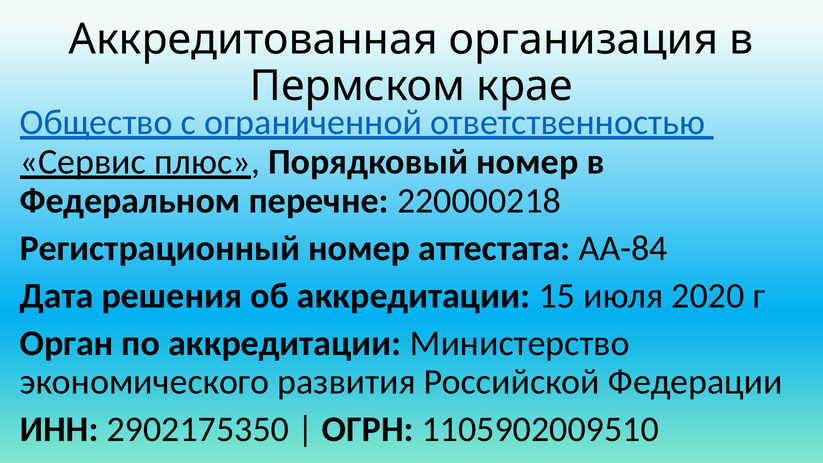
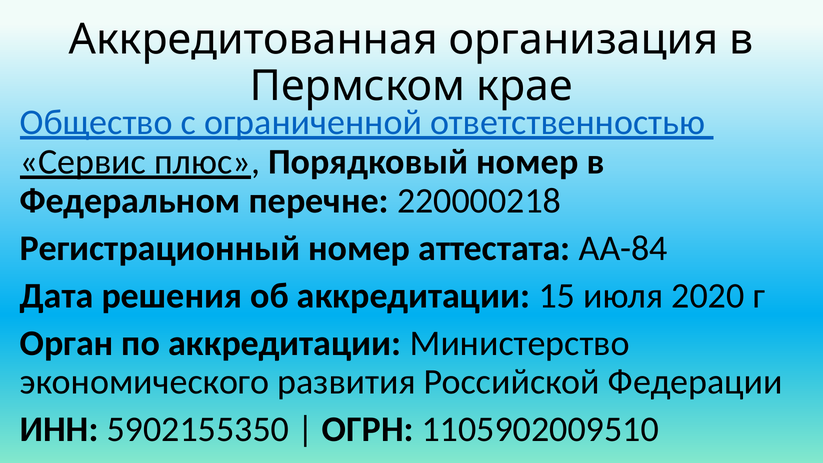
2902175350: 2902175350 -> 5902155350 (198, 429)
